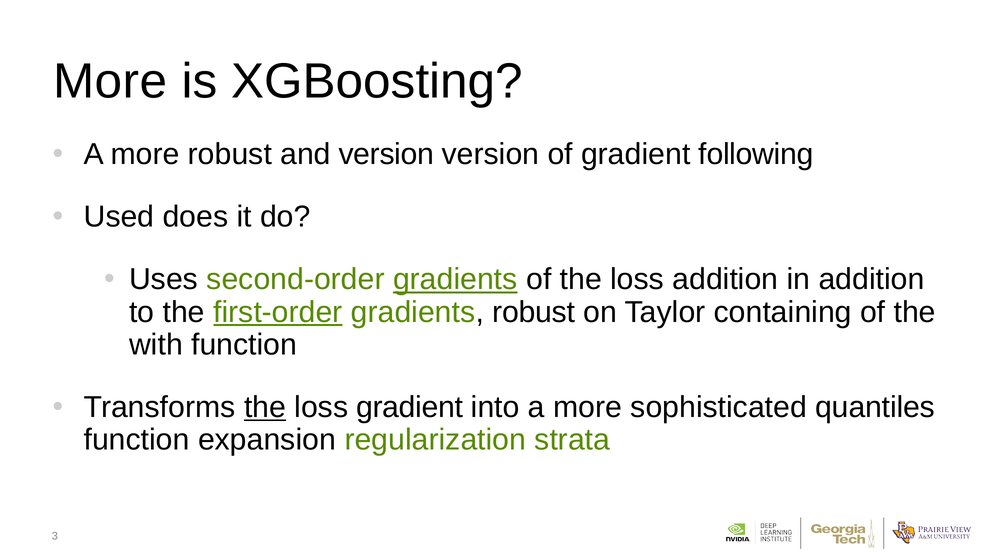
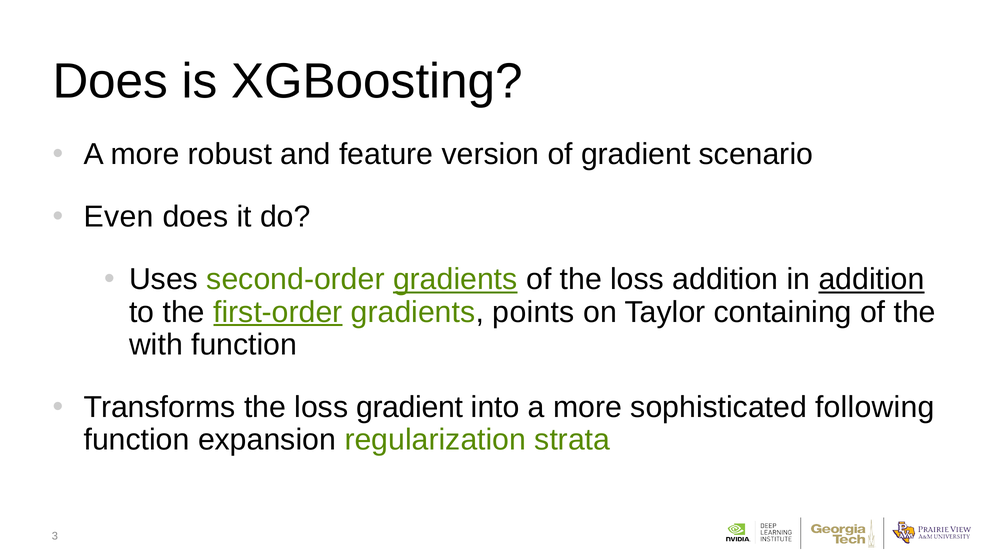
More: More -> Does (111, 82)
and version: version -> feature (386, 154)
following: following -> scenario (756, 154)
Used: Used -> Even (119, 217)
addition underline: none -> present (872, 279)
gradients robust: robust -> points (533, 312)
the underline: present -> none (265, 407)
quantiles: quantiles -> following (875, 407)
